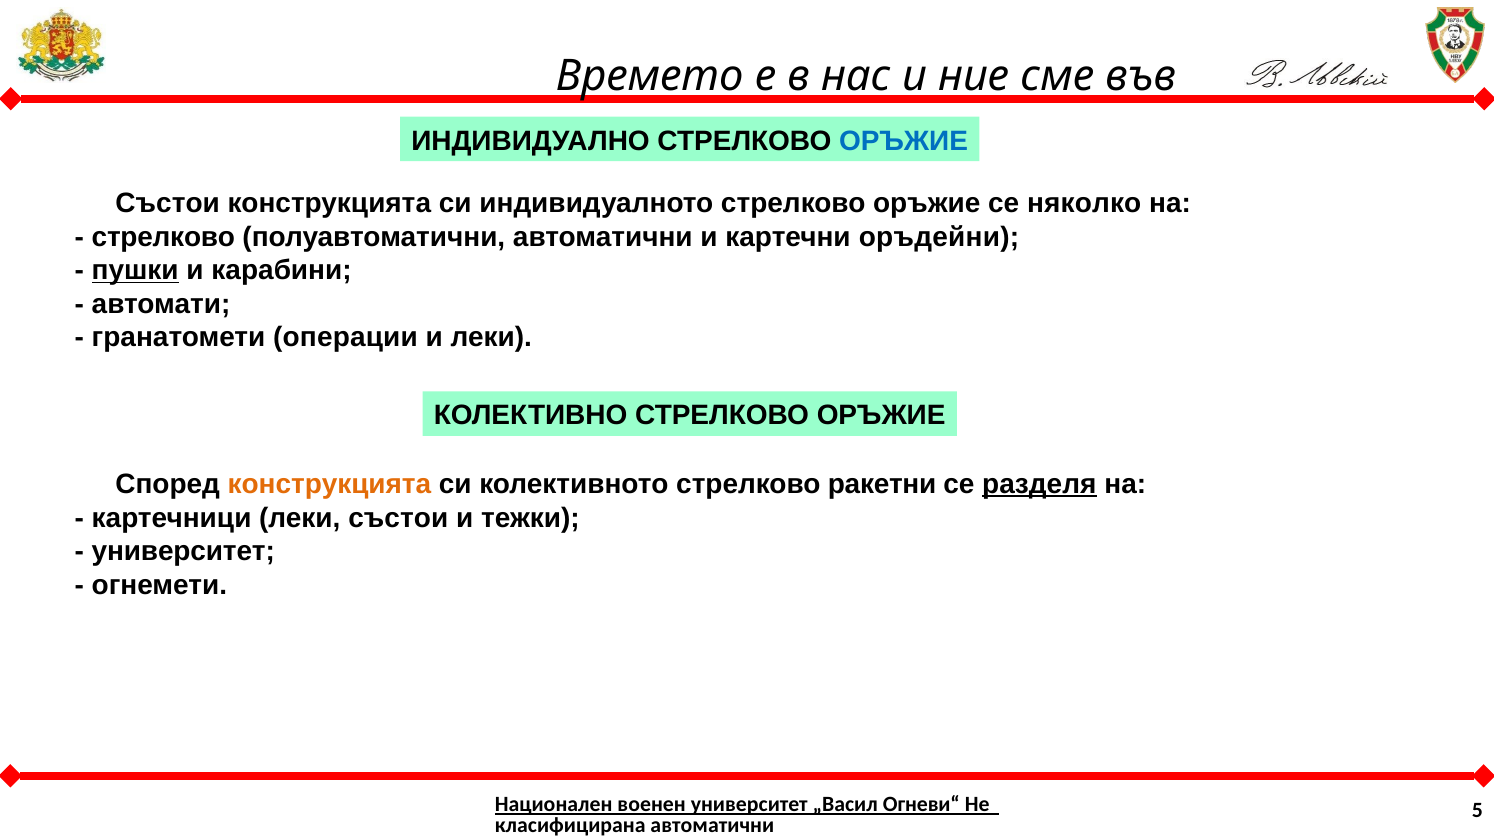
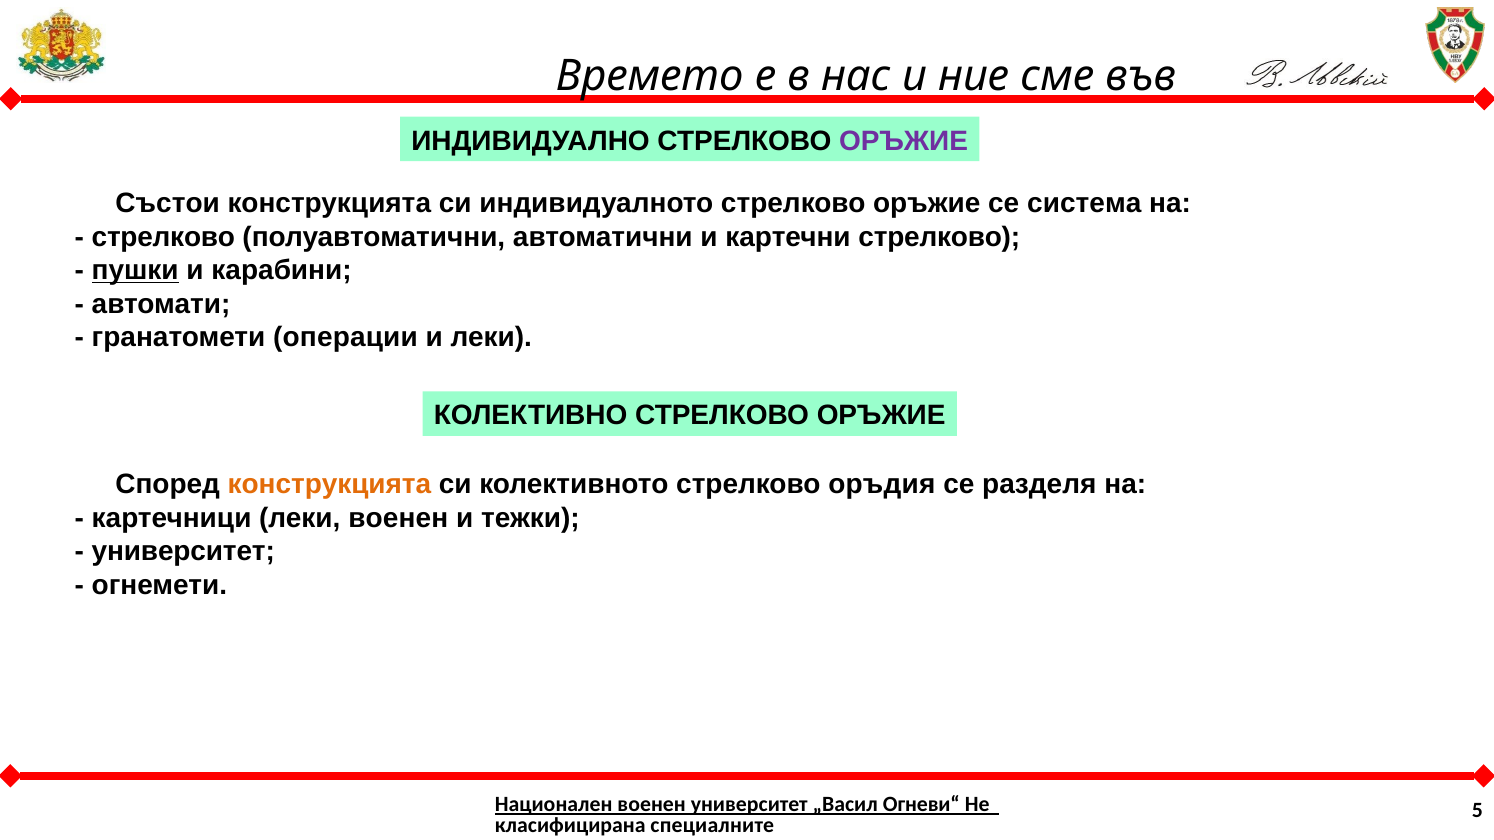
ОРЪЖИЕ colour: blue -> purple (904, 141)
няколко: няколко -> система (1084, 203)
картечни оръдейни: оръдейни -> стрелково (939, 237)
ракетни: ракетни -> оръдия (882, 484)
разделя underline: present -> none (1039, 484)
леки състои: състои -> военен (398, 518)
автоматични: автоматични -> специалните (712, 826)
